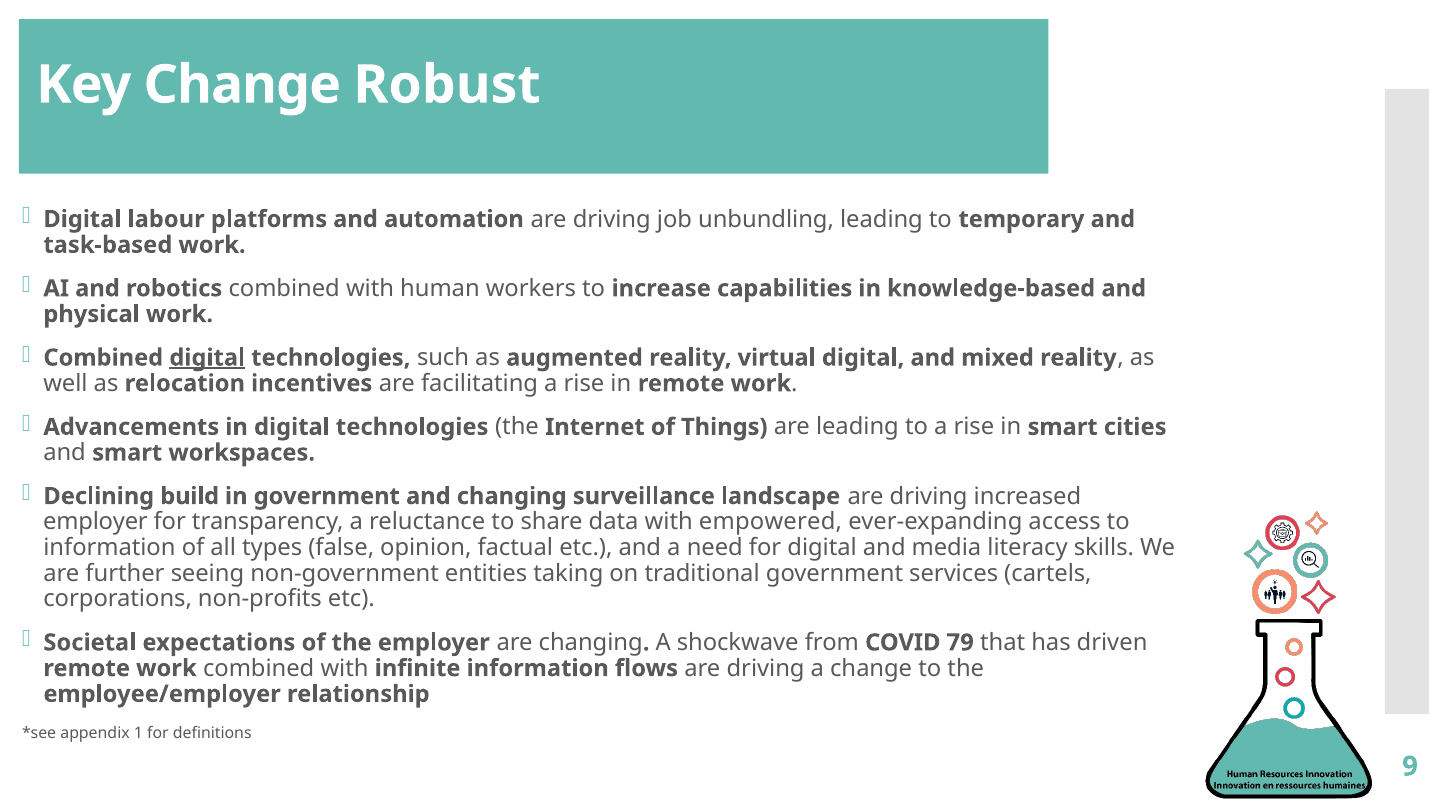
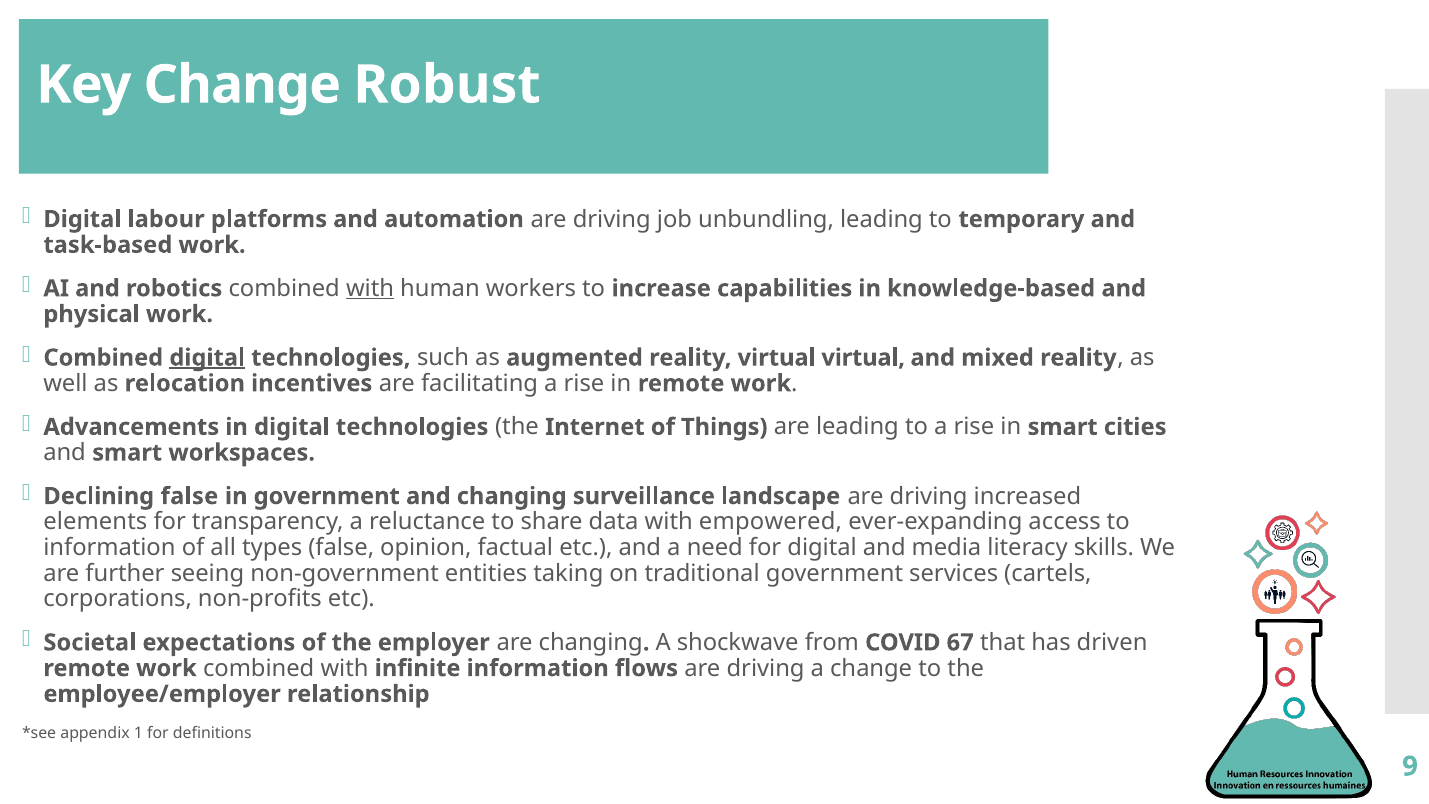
with underline: none -> present (370, 288)
virtual digital: digital -> virtual (863, 358)
Declining build: build -> false (189, 496)
employer: employer -> elements (95, 522)
79: 79 -> 67 (960, 642)
